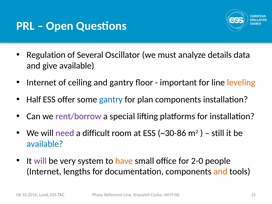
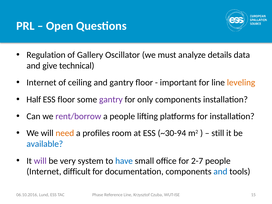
Several: Several -> Gallery (90, 55)
give available: available -> technical (77, 66)
ESS offer: offer -> floor (66, 99)
gantry colour: blue -> purple (111, 99)
plan: plan -> only (145, 99)
a special: special -> people (122, 116)
need colour: purple -> orange (65, 133)
difficult: difficult -> profiles (96, 133)
~30-86: ~30-86 -> ~30-94 (172, 133)
have colour: orange -> blue (124, 161)
2-0: 2-0 -> 2-7 (197, 161)
lengths: lengths -> difficult (77, 172)
and colour: orange -> blue (220, 172)
